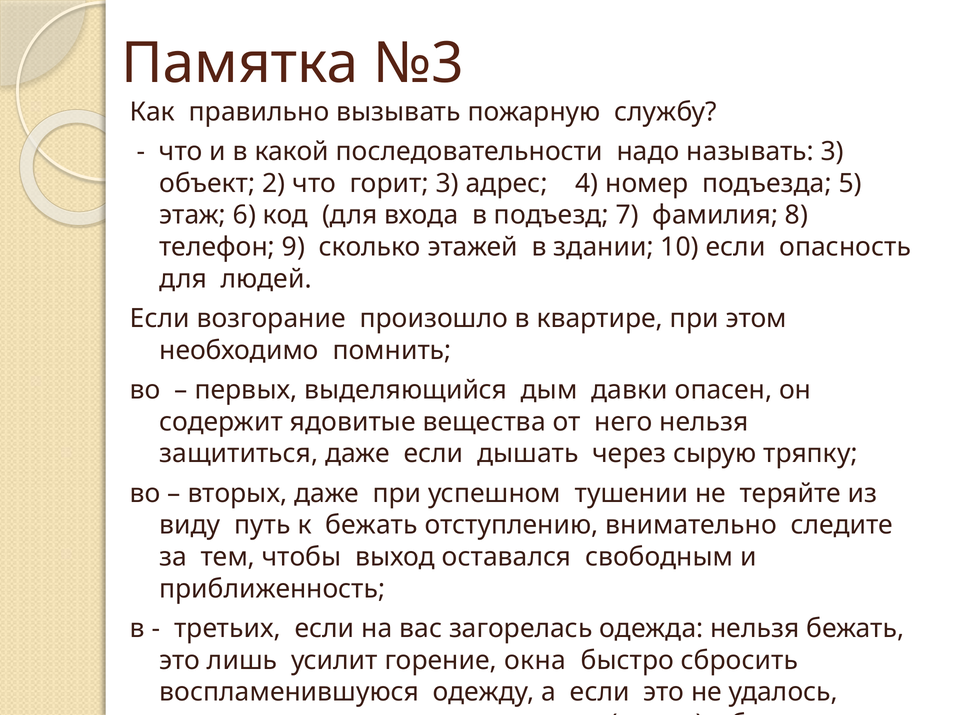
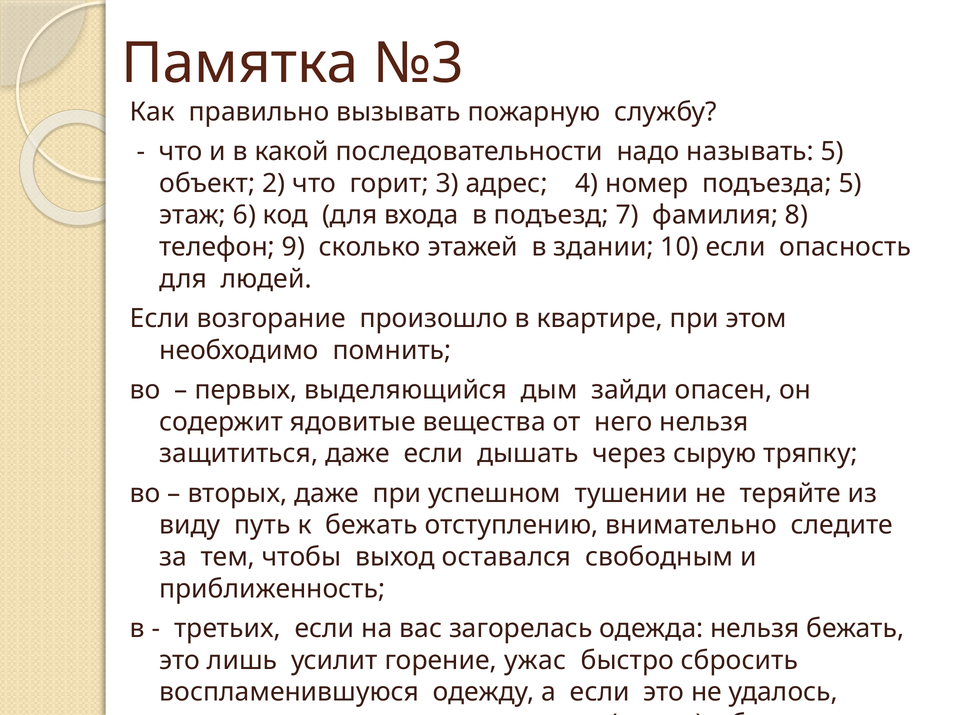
называть 3: 3 -> 5 (832, 152)
давки: давки -> зайди (630, 390)
окна: окна -> ужас (535, 661)
